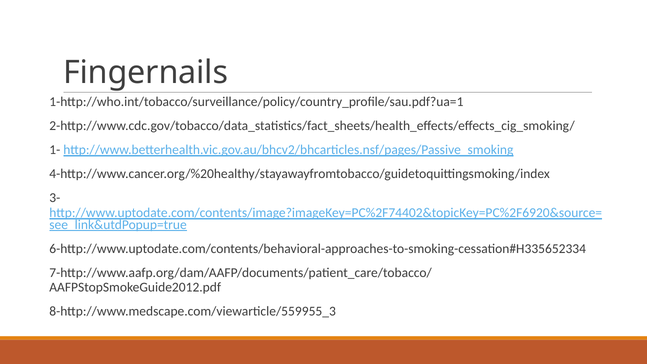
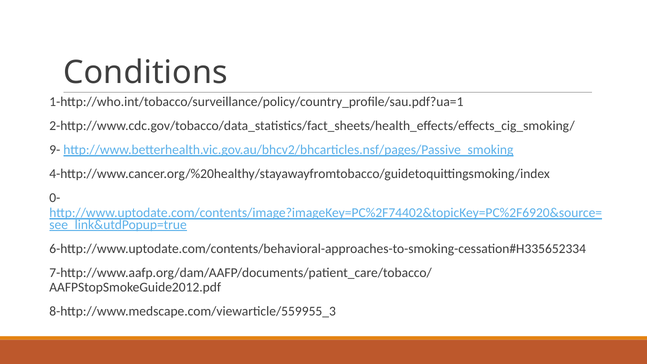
Fingernails: Fingernails -> Conditions (145, 72)
1-: 1- -> 9- (55, 150)
3-: 3- -> 0- (55, 198)
